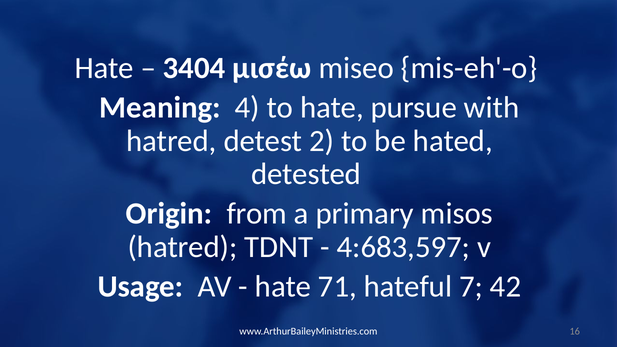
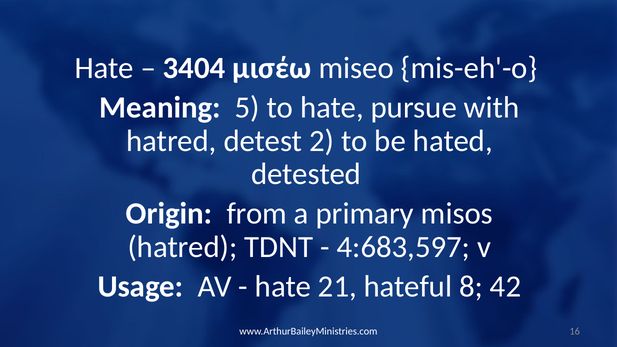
4: 4 -> 5 (247, 108)
71: 71 -> 21 (337, 287)
7: 7 -> 8 (471, 287)
